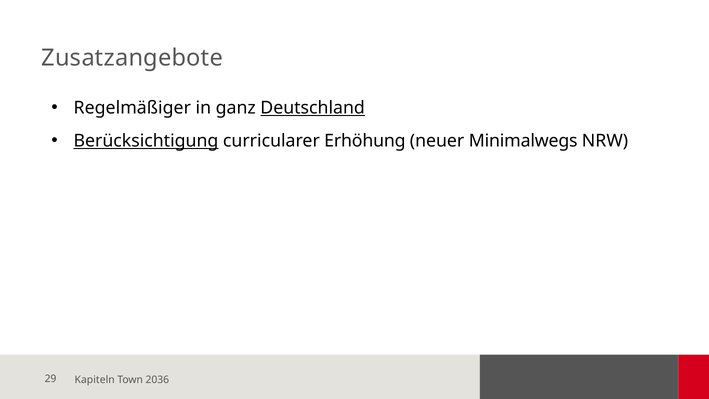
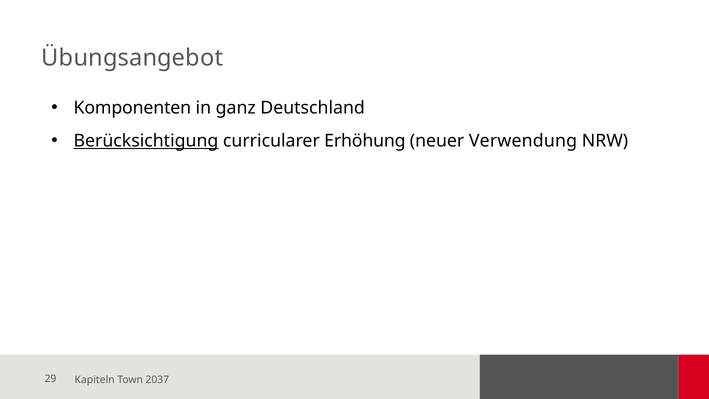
Zusatzangebote: Zusatzangebote -> Übungsangebot (132, 58)
Regelmäßiger: Regelmäßiger -> Komponenten (132, 108)
Deutschland underline: present -> none (313, 108)
Minimalwegs: Minimalwegs -> Verwendung (523, 141)
2036: 2036 -> 2037 (157, 380)
